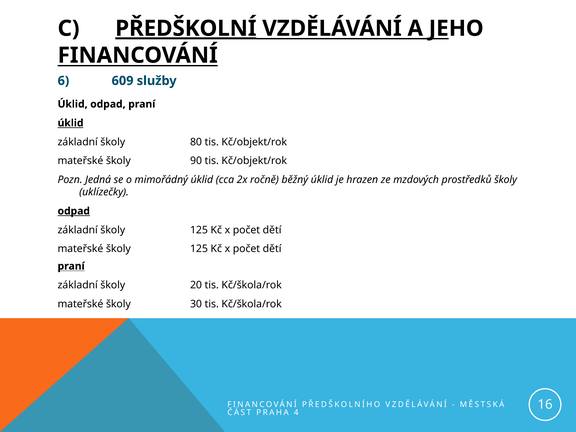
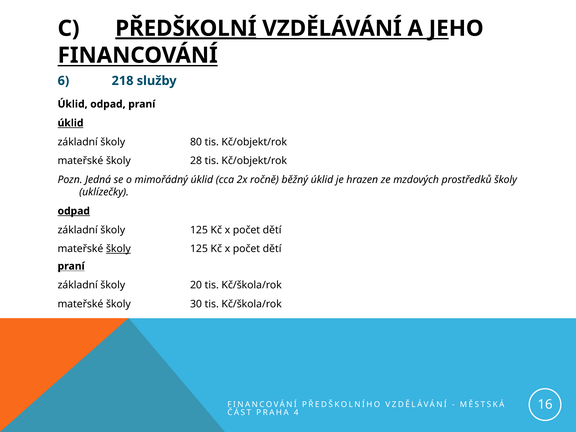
609: 609 -> 218 (123, 81)
90: 90 -> 28 (196, 161)
školy underline: none -> present (118, 249)
